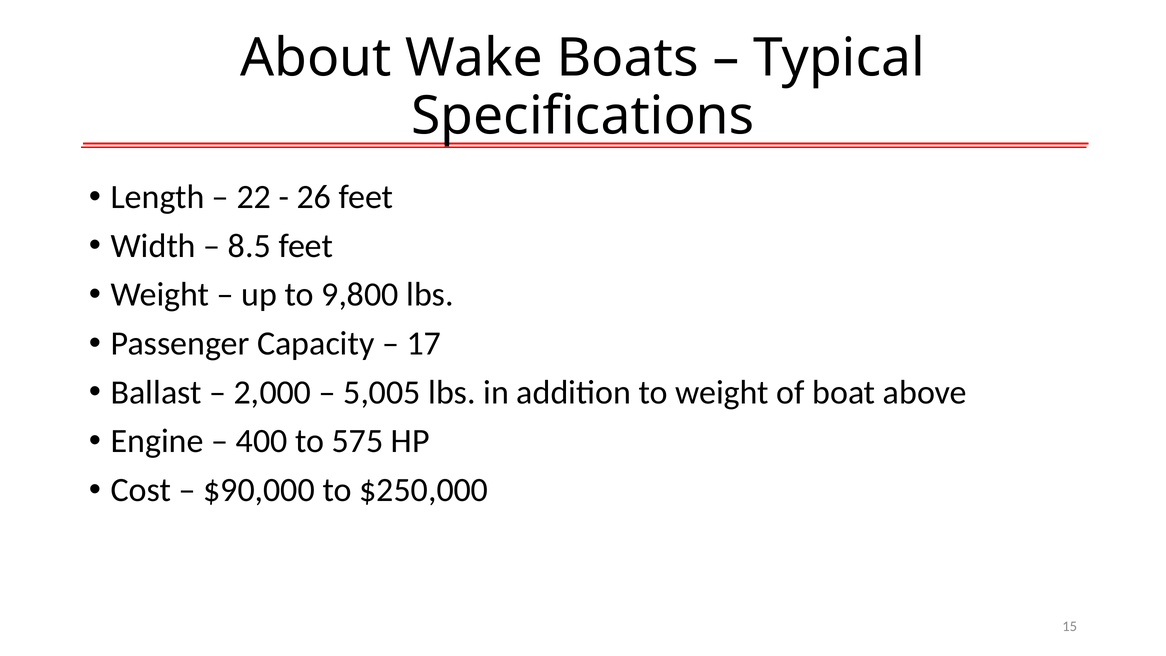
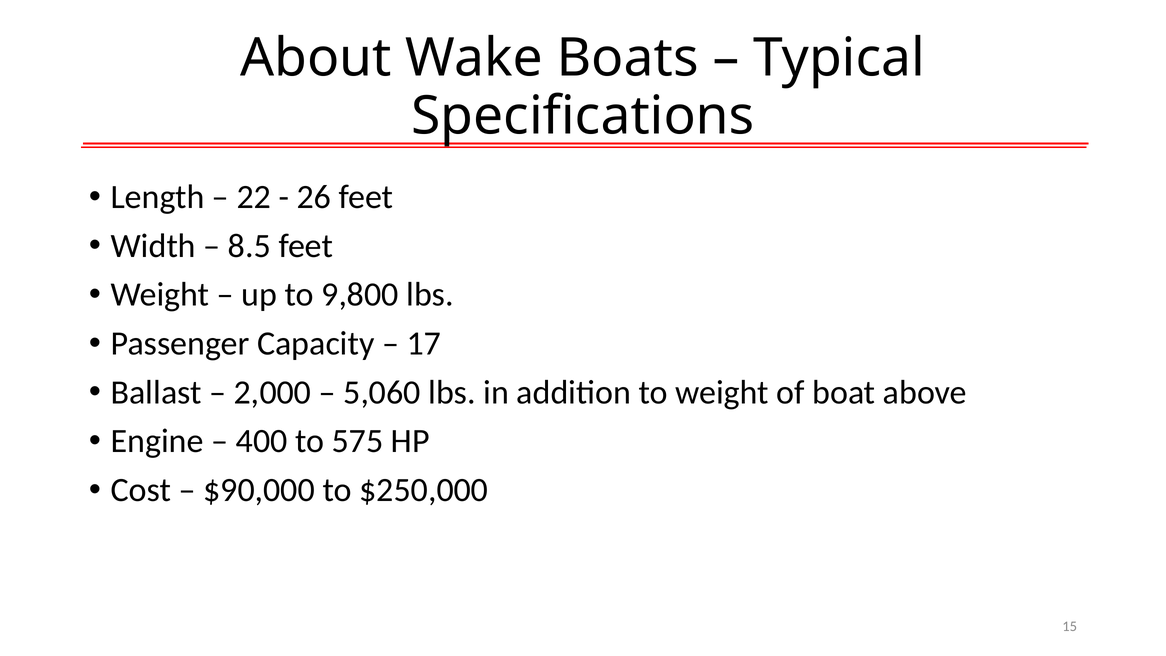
5,005: 5,005 -> 5,060 (382, 392)
